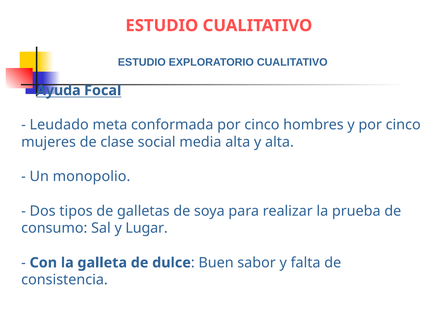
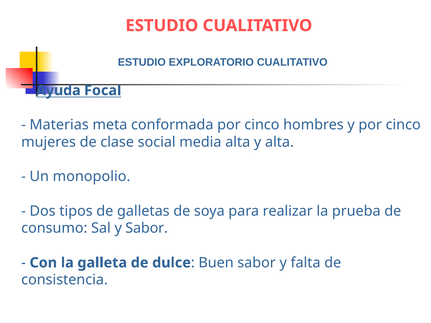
Leudado: Leudado -> Materias (59, 125)
y Lugar: Lugar -> Sabor (147, 228)
